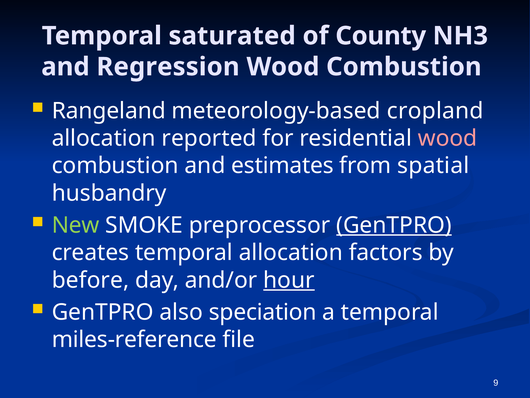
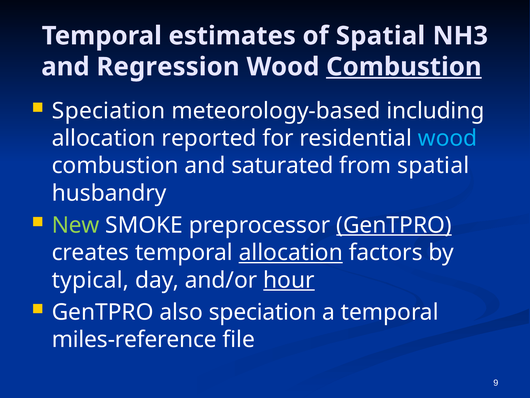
saturated: saturated -> estimates (232, 36)
of County: County -> Spatial (380, 36)
Combustion underline: none -> present (404, 67)
Rangeland: Rangeland -> Speciation (109, 111)
cropland: cropland -> including (435, 111)
wood colour: pink -> light blue (448, 138)
estimates: estimates -> saturated (282, 165)
allocation underline: none -> present (291, 252)
before: before -> typical (90, 280)
